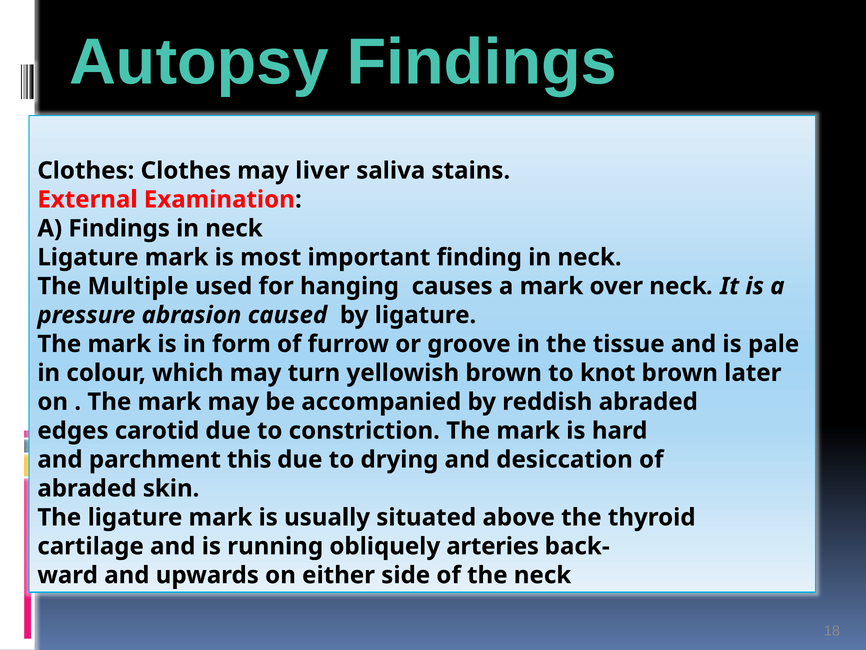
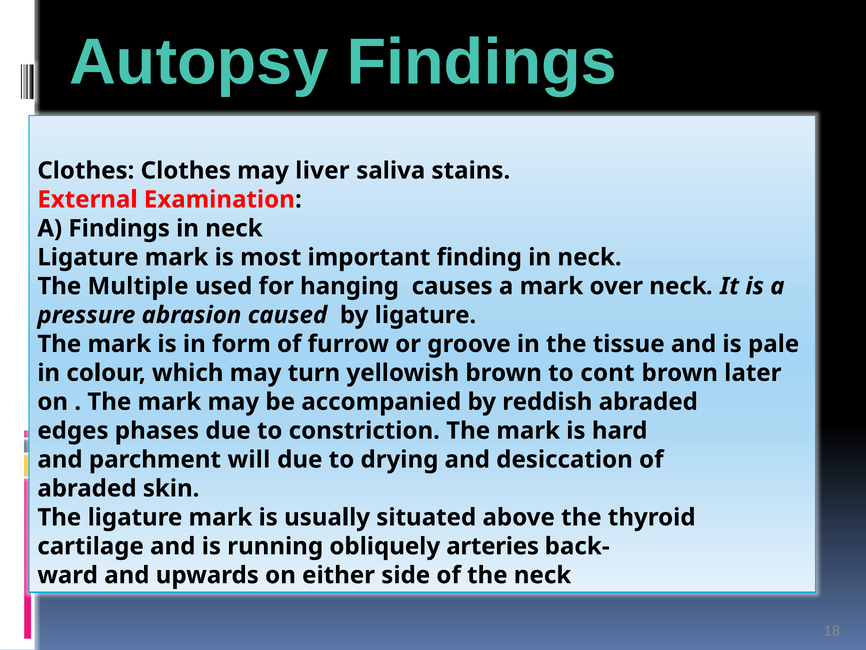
knot: knot -> cont (607, 373)
carotid: carotid -> phases (157, 430)
this: this -> will (249, 459)
